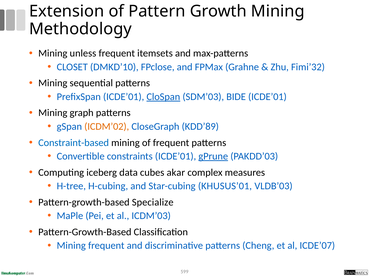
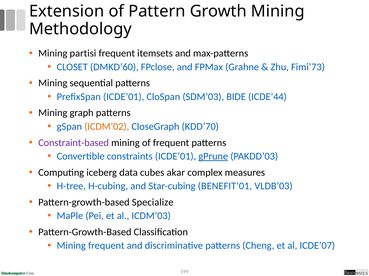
unless: unless -> partisi (83, 53)
DMKD’10: DMKD’10 -> DMKD’60 (114, 67)
Fimi’32: Fimi’32 -> Fimi’73 (308, 67)
CloSpan underline: present -> none (163, 97)
BIDE ICDE’01: ICDE’01 -> ICDE’44 (267, 97)
KDD’89: KDD’89 -> KDD’70 (200, 127)
Constraint-based colour: blue -> purple (74, 143)
KHUSUS’01: KHUSUS’01 -> BENEFIT’01 (225, 187)
